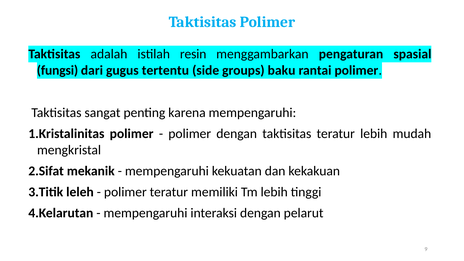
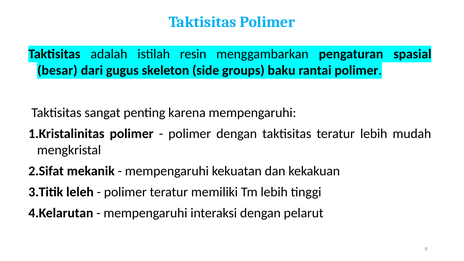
fungsi: fungsi -> besar (57, 70)
tertentu: tertentu -> skeleton (165, 70)
